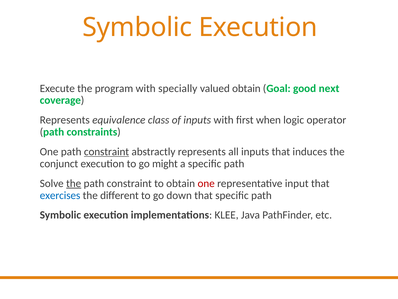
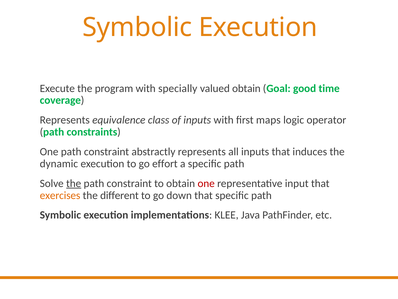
next: next -> time (329, 88)
when: when -> maps (268, 120)
constraint underline: present -> none (107, 151)
conjunct: conjunct -> dynamic (59, 163)
might: might -> effort (165, 163)
exercises colour: blue -> orange (60, 195)
